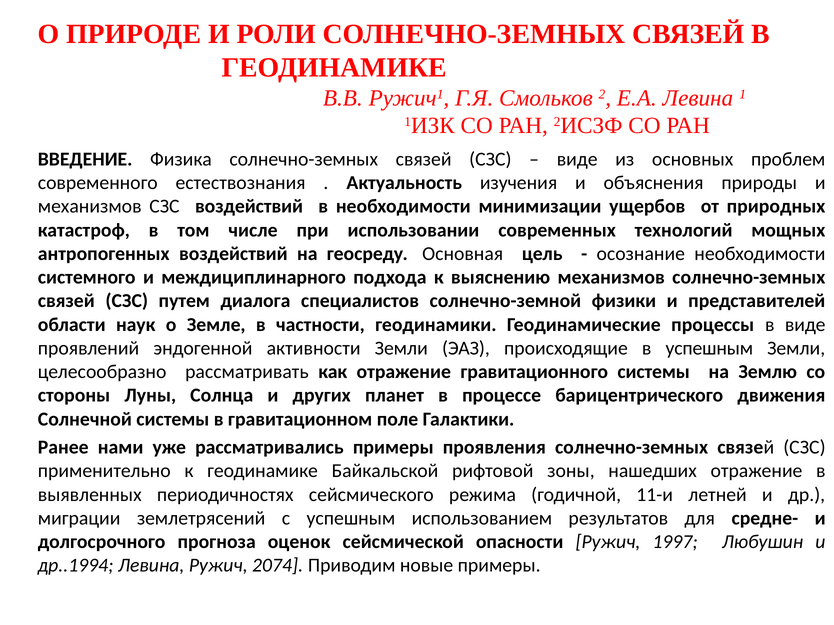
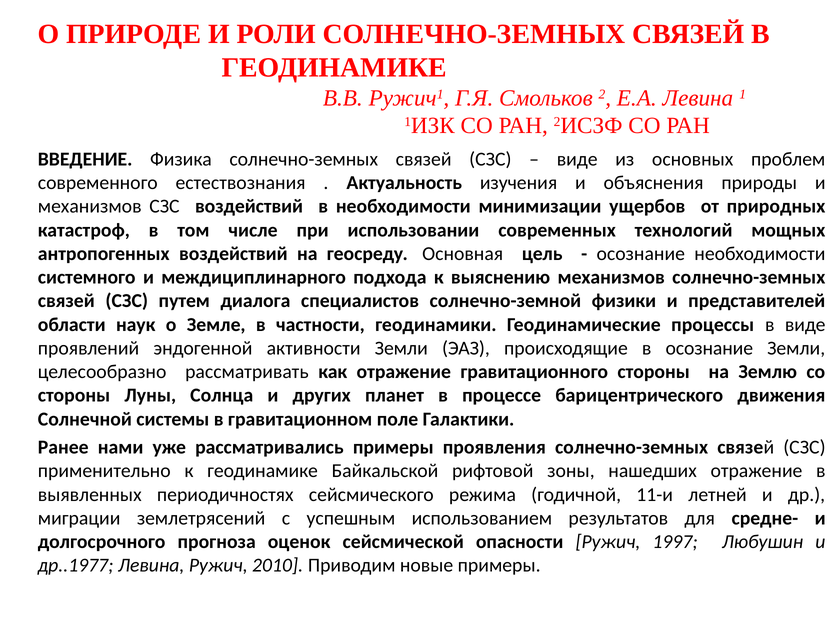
в успешным: успешным -> осознание (709, 348)
гравитационного системы: системы -> стороны (654, 372)
др..1994: др..1994 -> др..1977 (76, 566)
2074: 2074 -> 2010 (278, 566)
